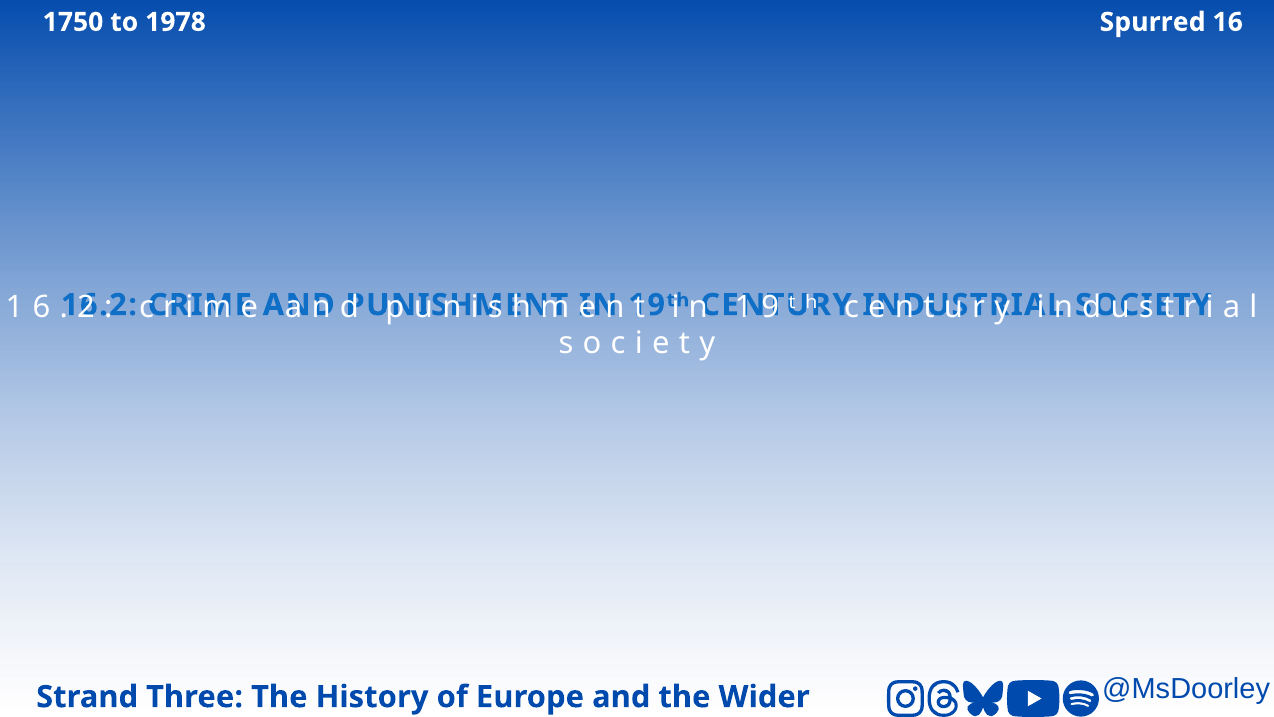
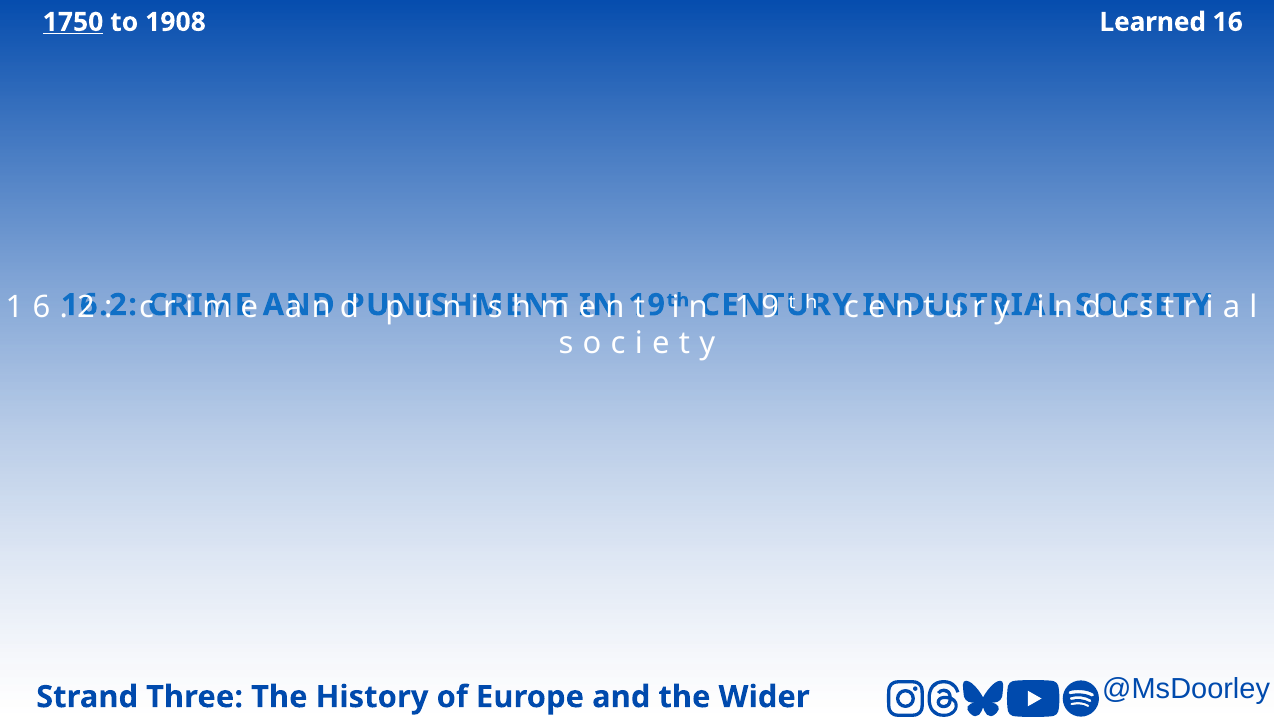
1750 underline: none -> present (73, 22)
1978: 1978 -> 1908 (176, 22)
Spurred: Spurred -> Learned (1153, 22)
